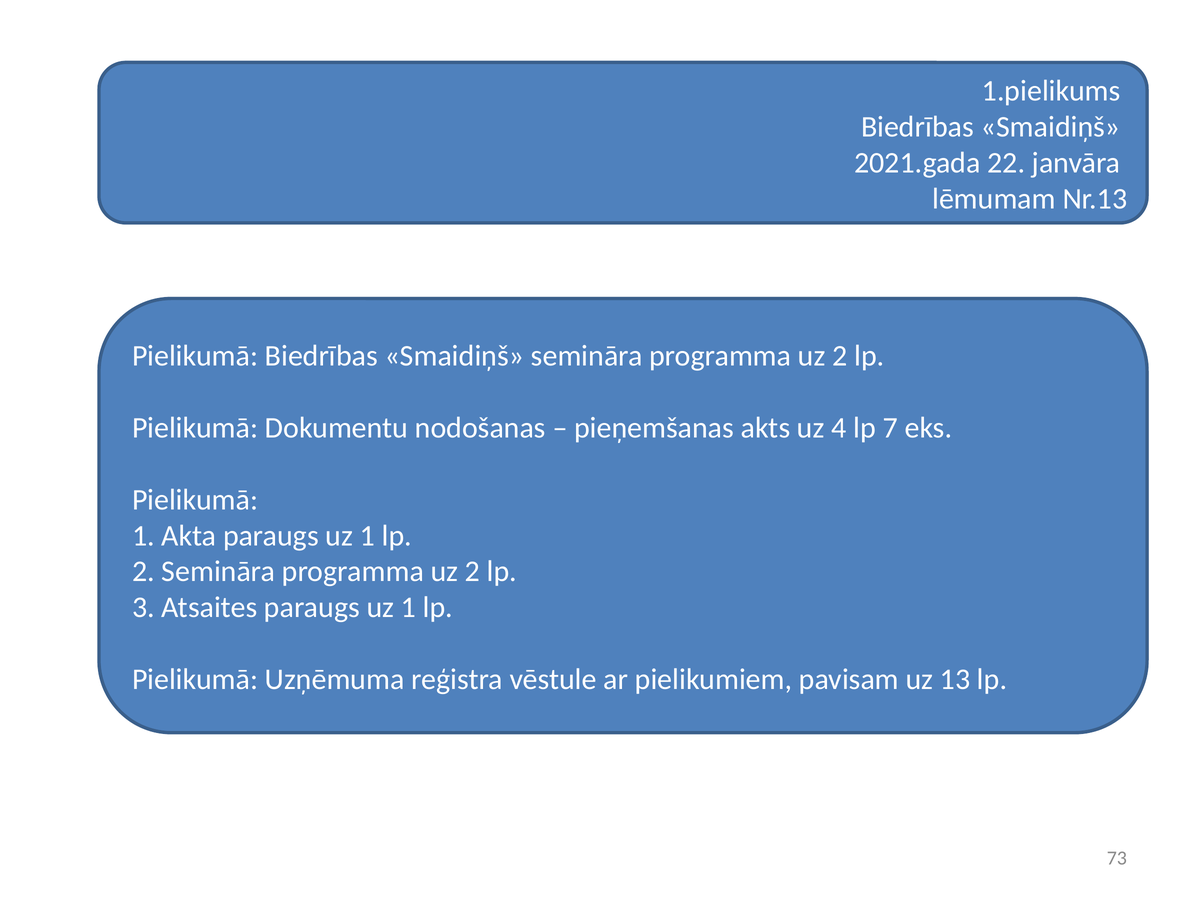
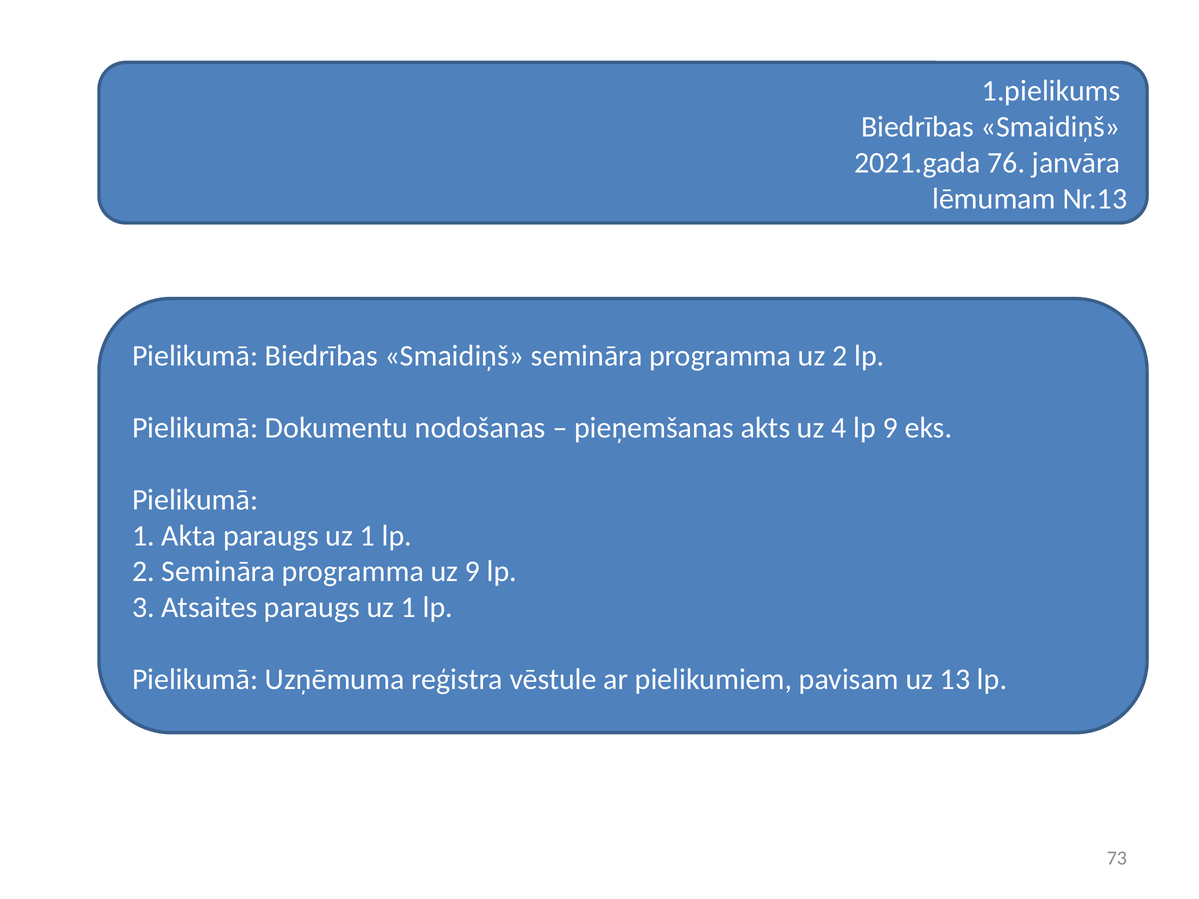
22: 22 -> 76 (1006, 163)
lp 7: 7 -> 9 (890, 428)
2: 2 -> 9 (473, 572)
